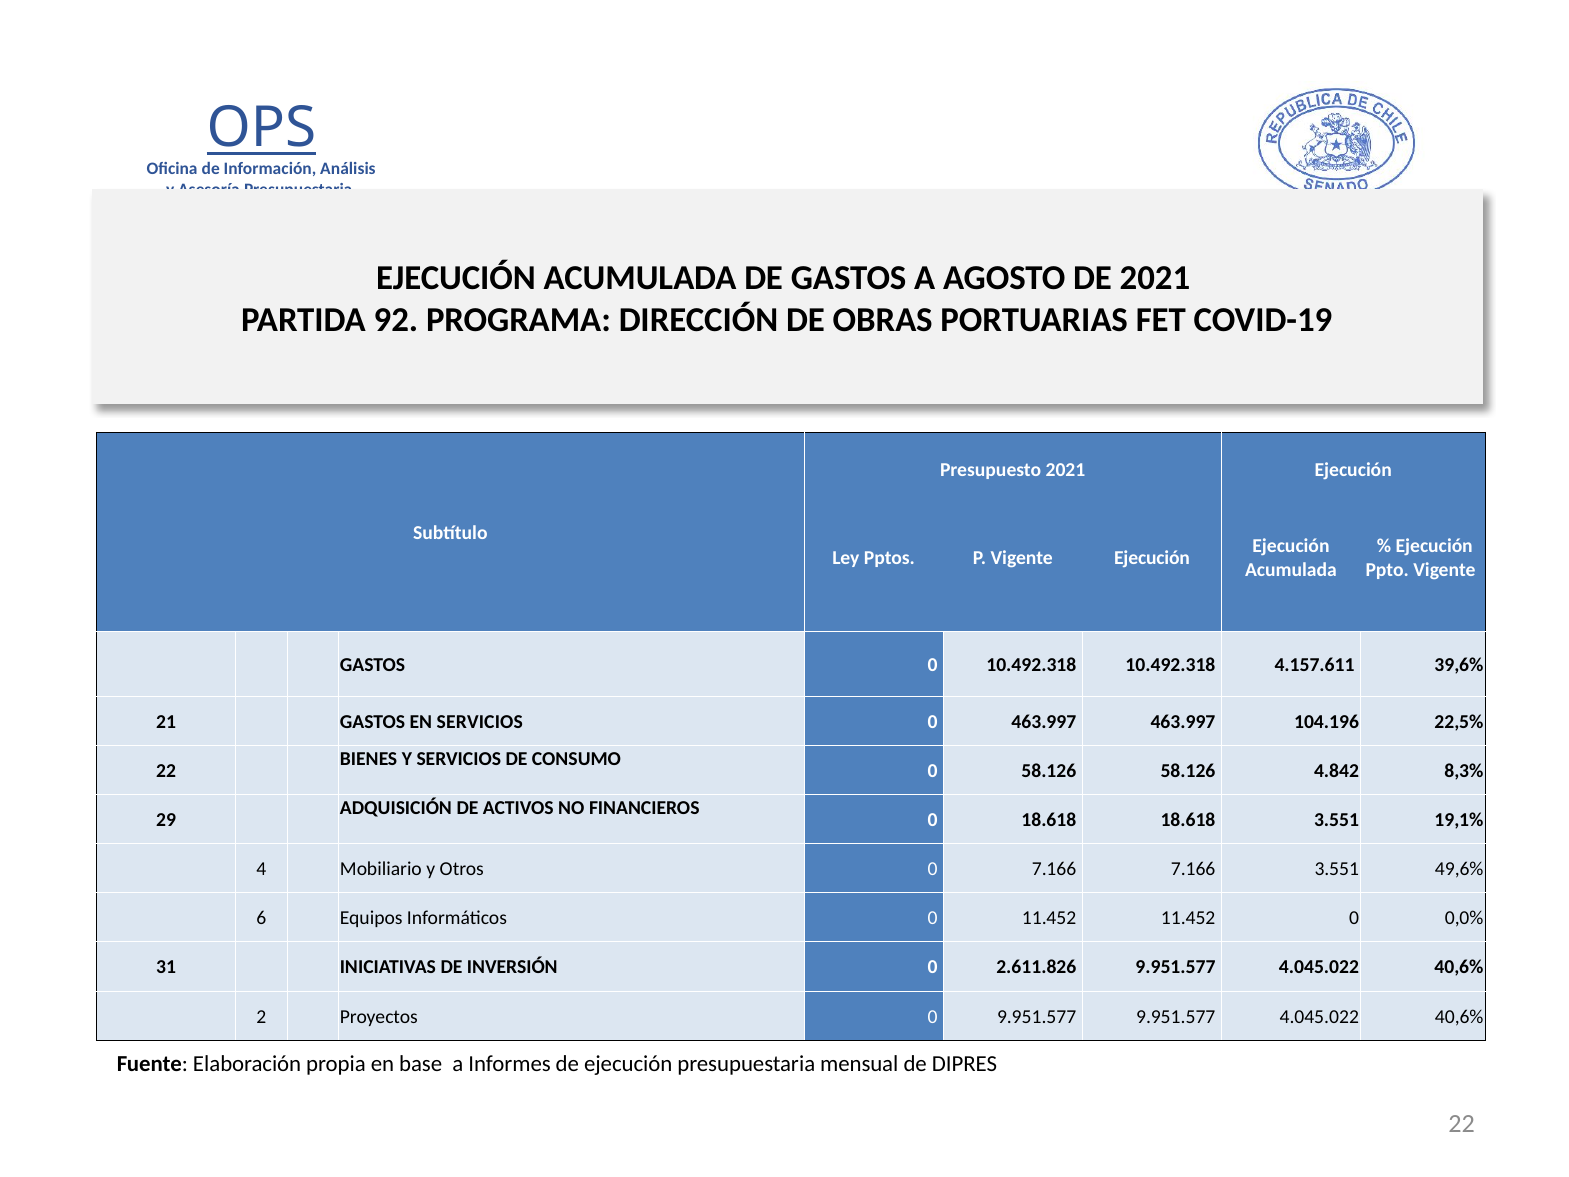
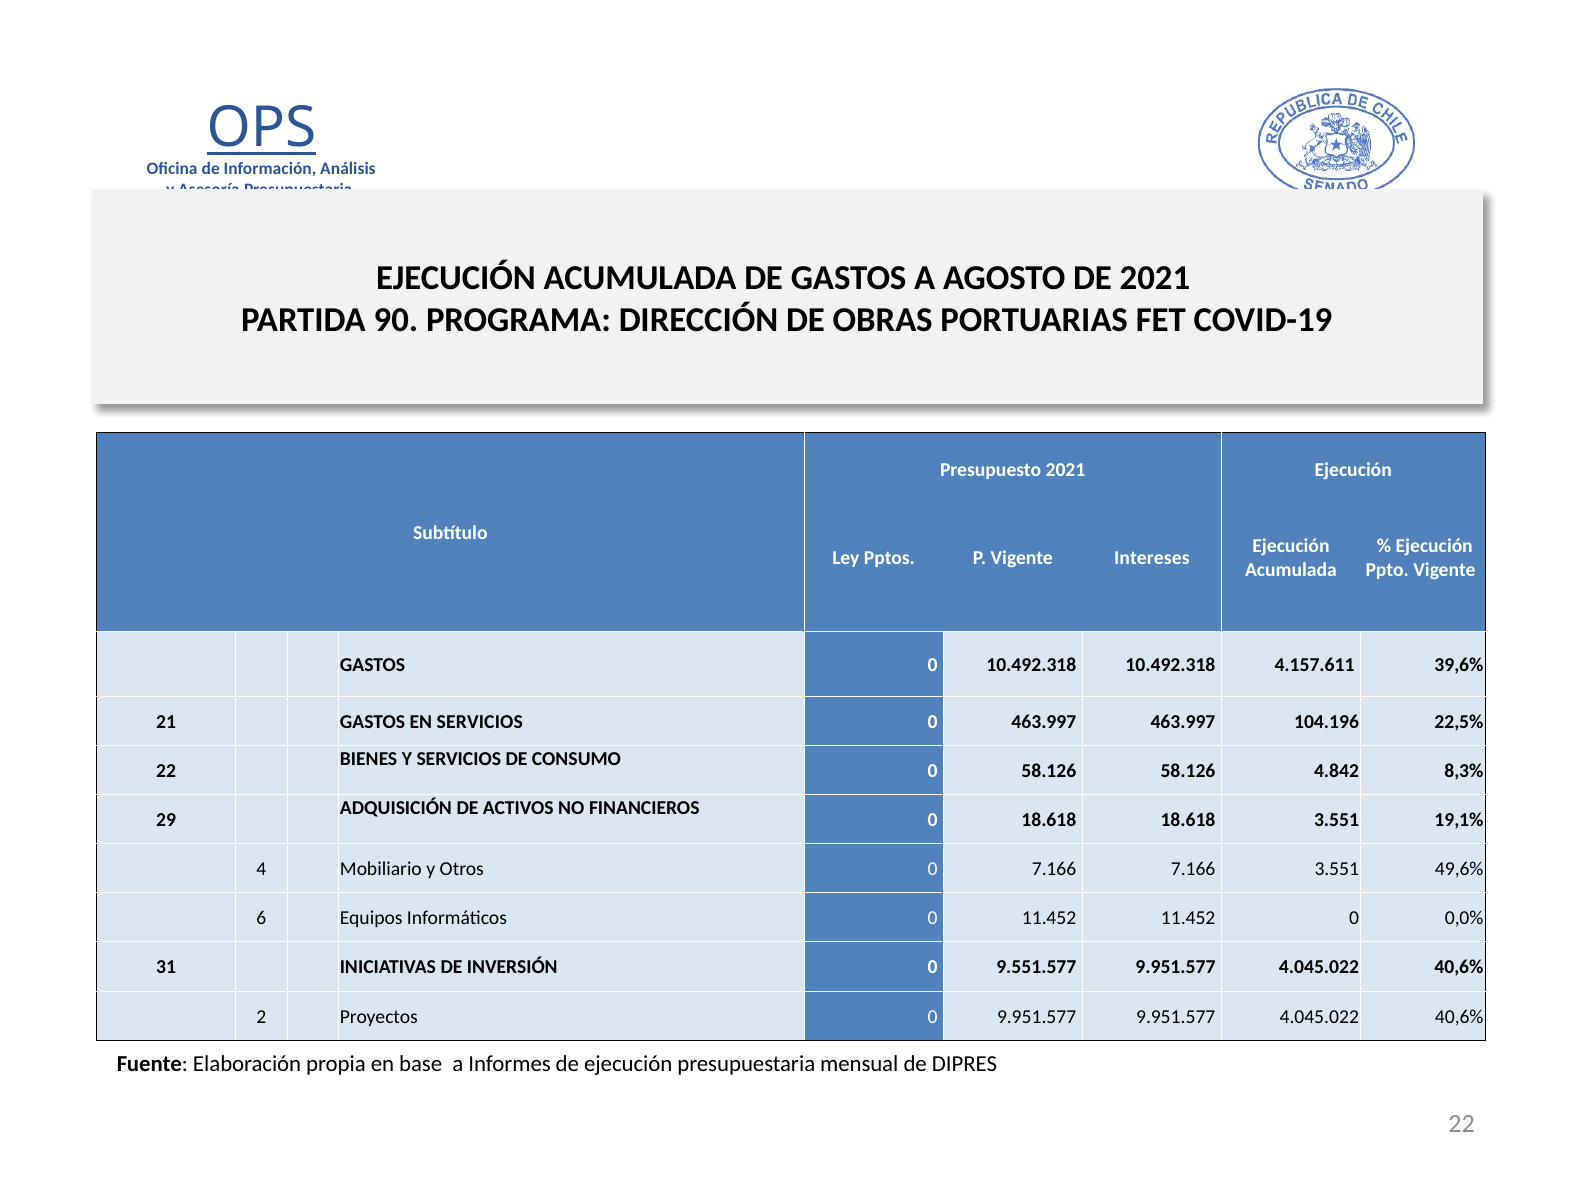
92: 92 -> 90 (396, 320)
Vigente Ejecución: Ejecución -> Intereses (1152, 557)
2.611.826: 2.611.826 -> 9.551.577 (1036, 967)
